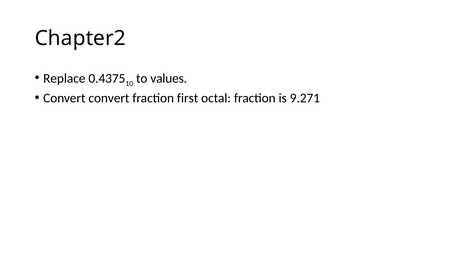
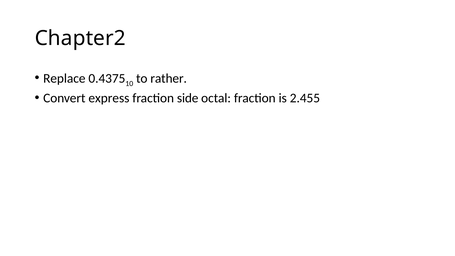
values: values -> rather (169, 78)
Convert convert: convert -> express (109, 98)
first: first -> side (188, 98)
9.271: 9.271 -> 2.455 (305, 98)
